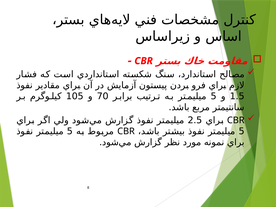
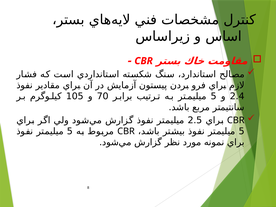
1.5: 1.5 -> 2.4 (237, 96)
